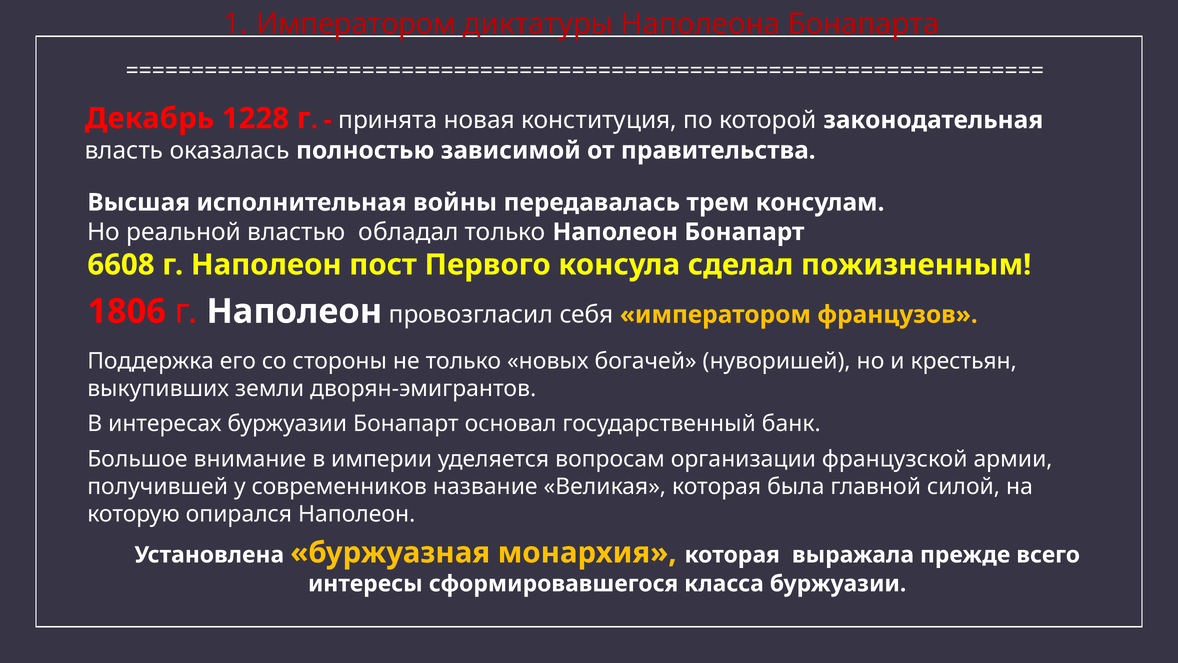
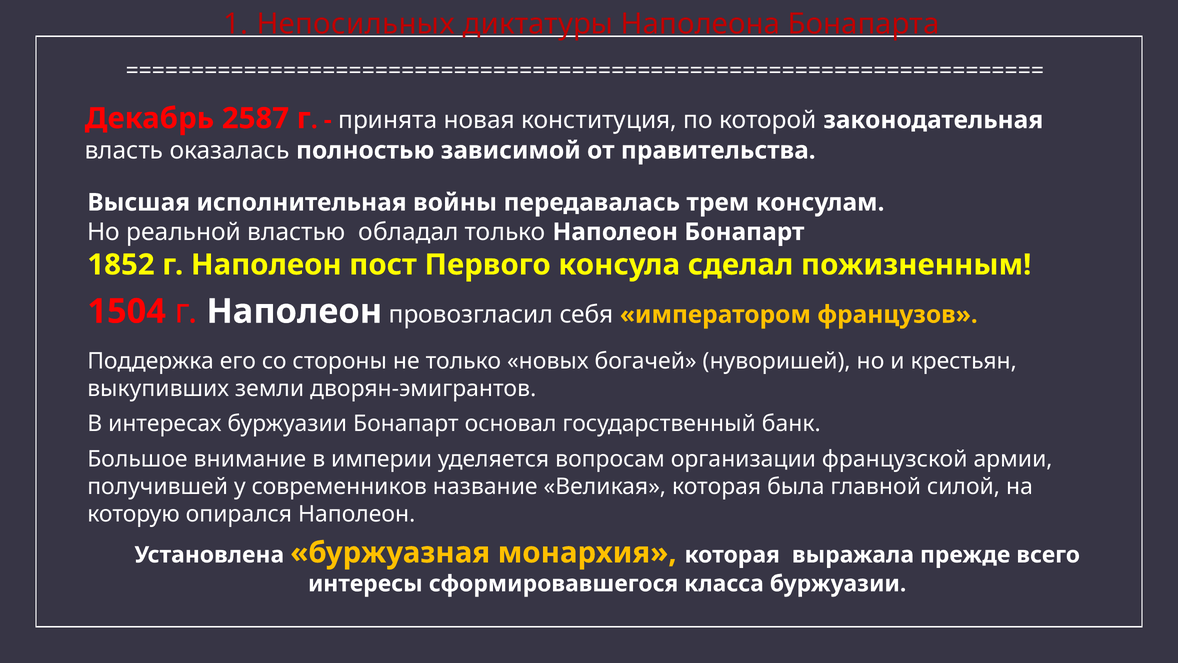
Императором: Императором -> Непосильных (356, 24)
1228: 1228 -> 2587 (255, 118)
6608: 6608 -> 1852 (121, 265)
1806: 1806 -> 1504 (127, 311)
